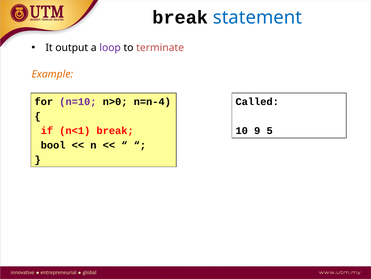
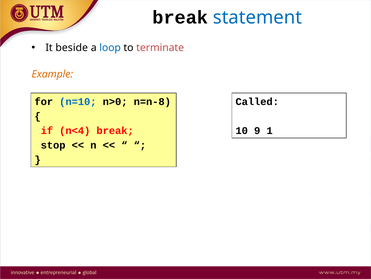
output: output -> beside (72, 48)
loop colour: purple -> blue (110, 48)
n=10 colour: purple -> blue (78, 101)
n=n-4: n=n-4 -> n=n-8 (152, 101)
n<1: n<1 -> n<4 (75, 130)
5: 5 -> 1 (270, 130)
bool: bool -> stop (53, 145)
